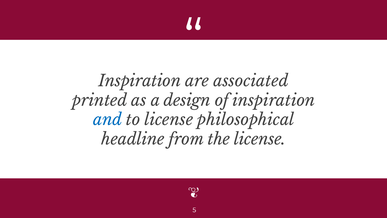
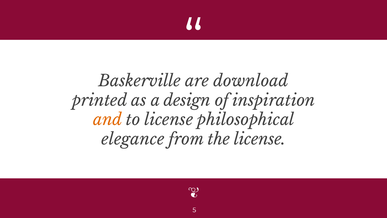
Inspiration: Inspiration -> Baskerville (139, 81)
associated: associated -> download (251, 81)
and colour: blue -> orange (108, 120)
headline: headline -> elegance (133, 139)
